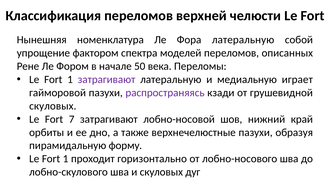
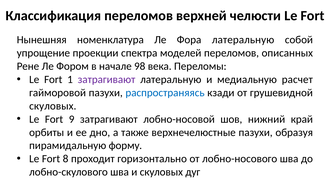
фактором: фактором -> проекции (96, 53)
50: 50 -> 98 (140, 66)
играет: играет -> расчет (297, 79)
распространяясь colour: purple -> blue (165, 93)
7: 7 -> 9 (72, 119)
1: 1 -> 8 (66, 159)
